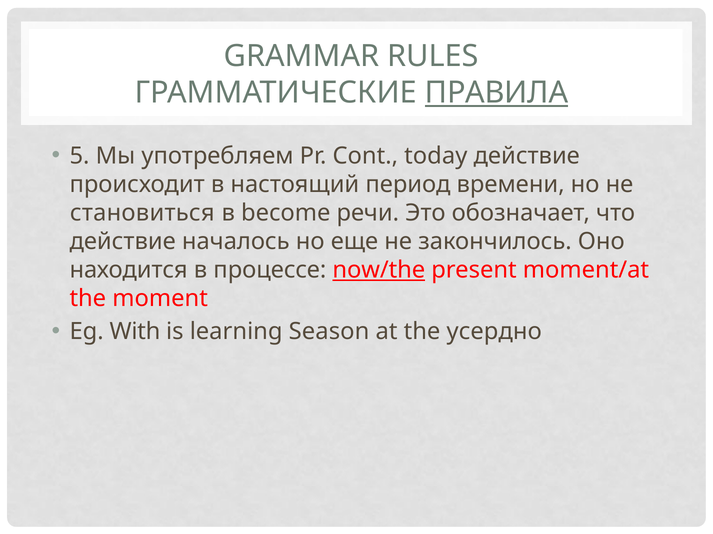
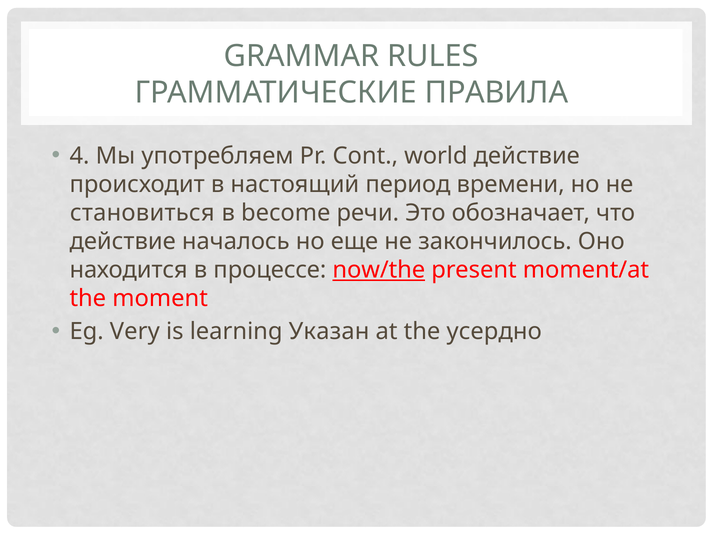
ПРАВИЛА underline: present -> none (496, 93)
5: 5 -> 4 (80, 156)
today: today -> world (436, 156)
With: With -> Very (135, 332)
Season: Season -> Указан (329, 332)
